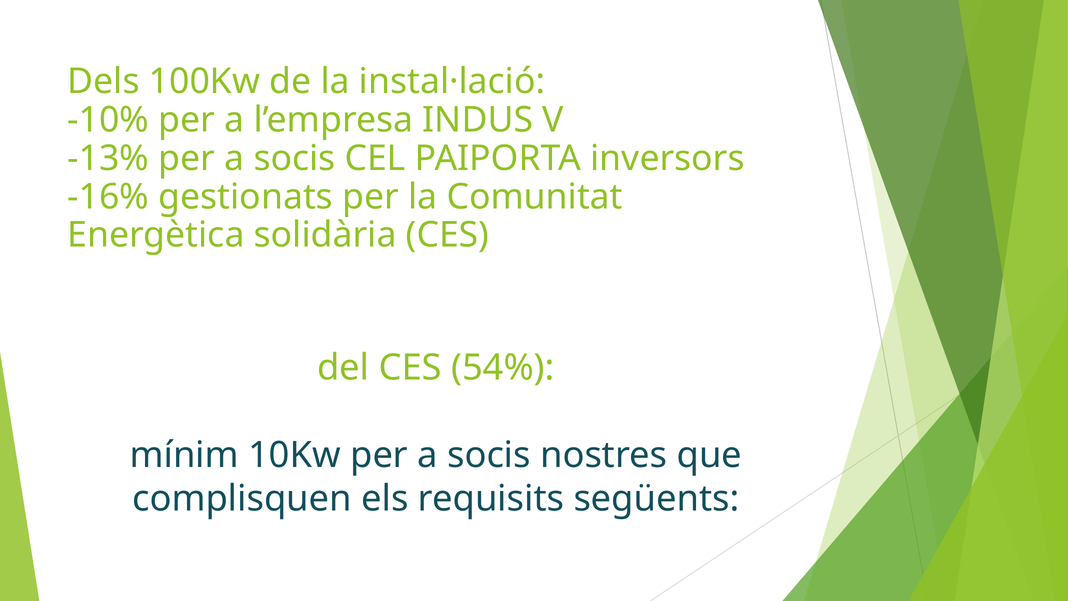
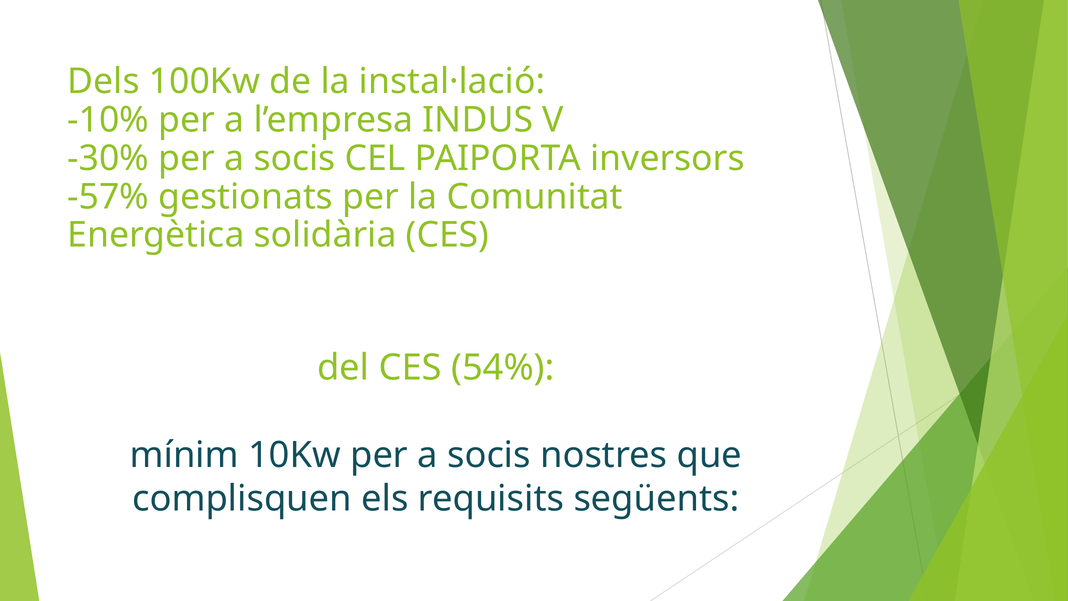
-13%: -13% -> -30% (108, 158)
-16%: -16% -> -57% (108, 197)
